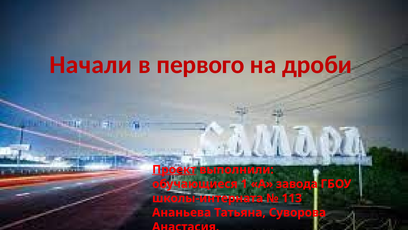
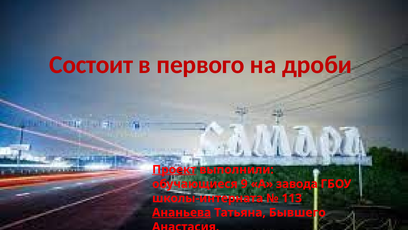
Начали: Начали -> Состоит (91, 65)
1: 1 -> 9 (244, 184)
Ананьева underline: none -> present (182, 212)
Суворова: Суворова -> Бывшего (297, 212)
